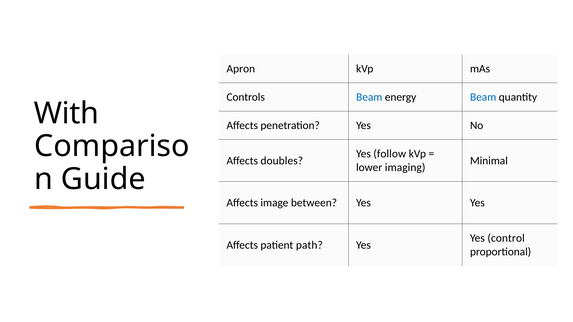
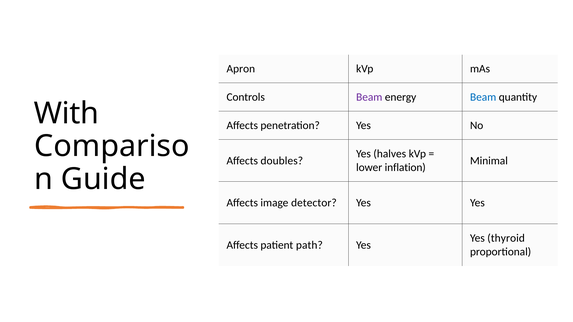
Beam colour: blue -> purple (369, 97)
follow: follow -> halves (390, 154)
imaging: imaging -> inflation (405, 168)
between: between -> detector (314, 203)
control: control -> thyroid (506, 238)
